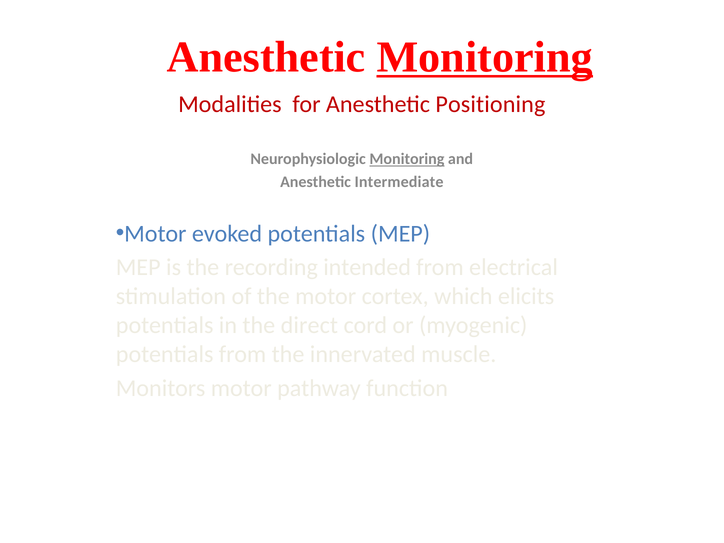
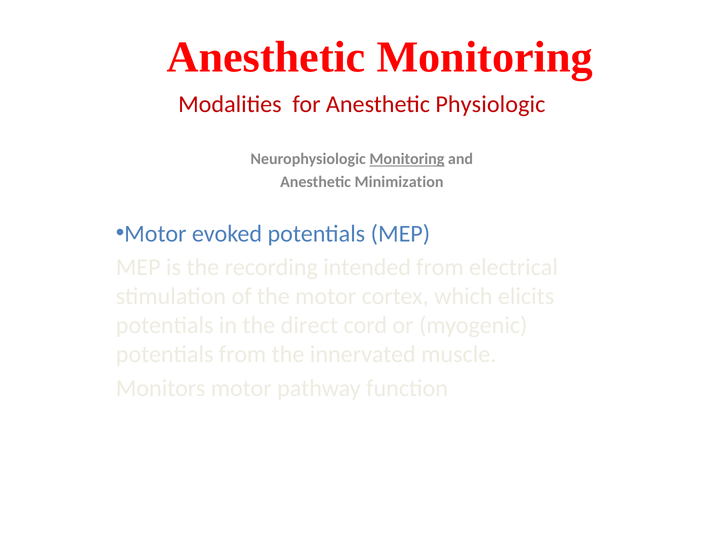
Monitoring underline: present -> none (485, 57)
Positioning: Positioning -> Physiologic (490, 104)
Intermediate: Intermediate -> Minimization (399, 182)
